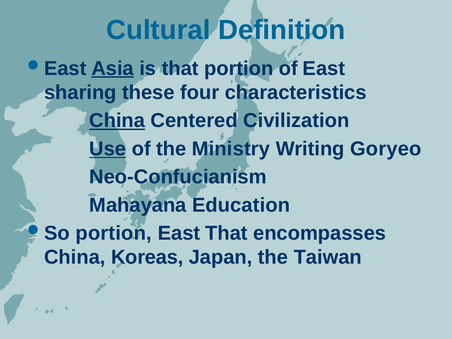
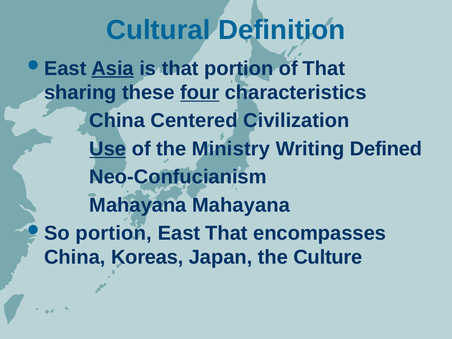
of East: East -> That (324, 68)
four underline: none -> present (200, 93)
China underline: present -> none (117, 121)
Goryeo: Goryeo -> Defined (386, 149)
Mahayana Education: Education -> Mahayana (241, 205)
Taiwan: Taiwan -> Culture (328, 257)
